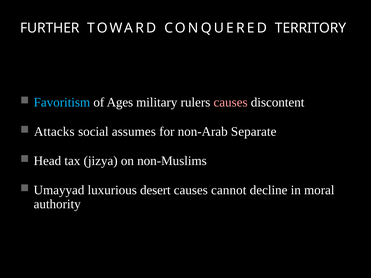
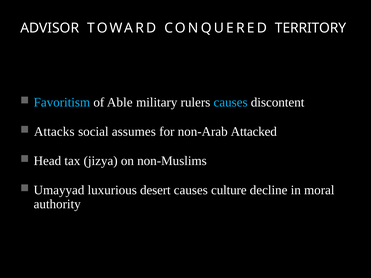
FURTHER: FURTHER -> ADVISOR (50, 28)
Ages: Ages -> Able (120, 102)
causes colour: pink -> light blue (231, 102)
Separate: Separate -> Attacked (254, 132)
cannot: cannot -> culture (229, 190)
